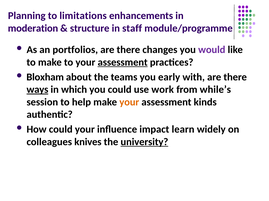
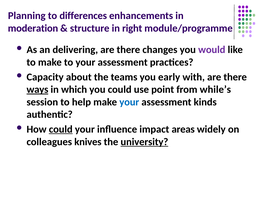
limitations: limitations -> differences (83, 16)
staff: staff -> right (132, 28)
portfolios: portfolios -> delivering (75, 50)
assessment underline: present -> none (123, 62)
Bloxham: Bloxham -> Capacity (45, 77)
work: work -> point (163, 90)
your colour: orange -> blue (129, 102)
could underline: none -> present (61, 130)
learn: learn -> areas (183, 130)
